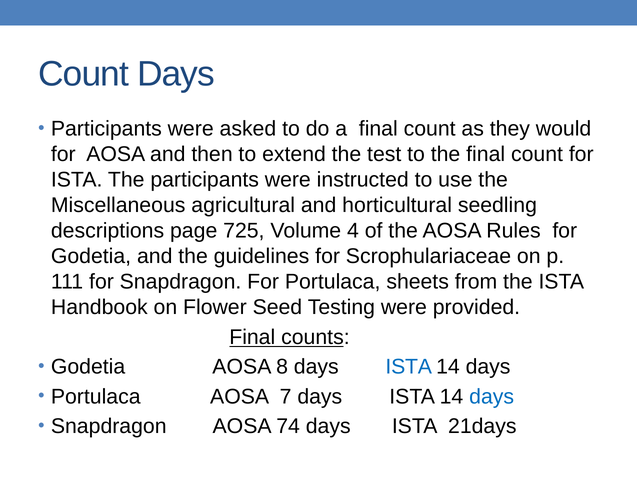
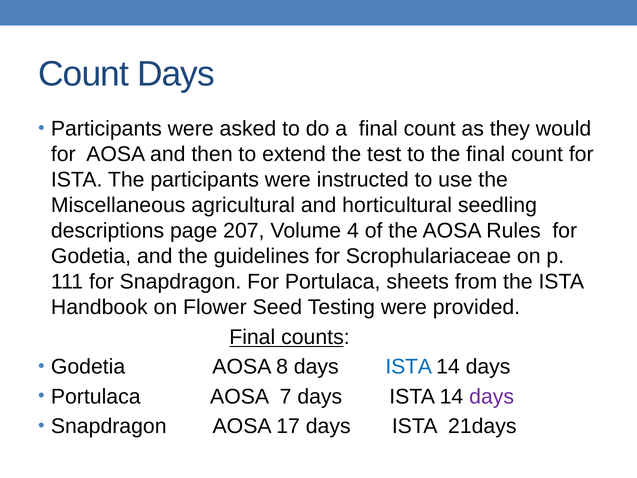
725: 725 -> 207 (244, 231)
days colour: blue -> purple (492, 396)
74: 74 -> 17 (288, 426)
